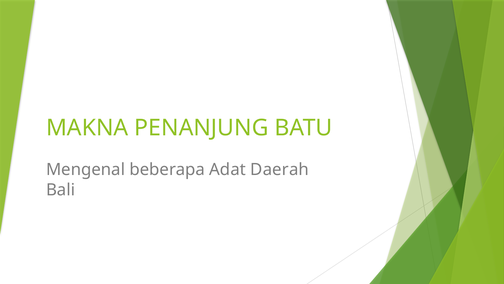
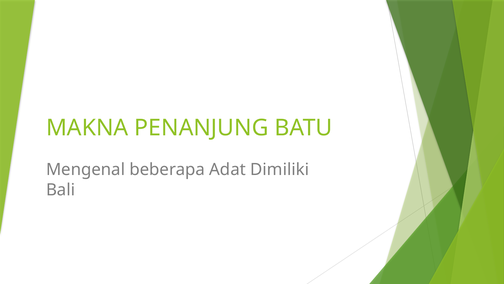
Daerah: Daerah -> Dimiliki (280, 169)
